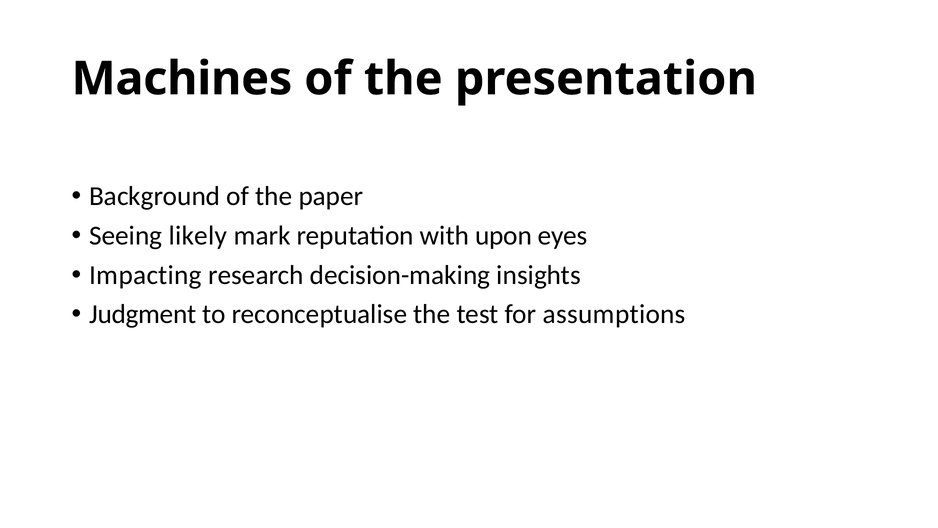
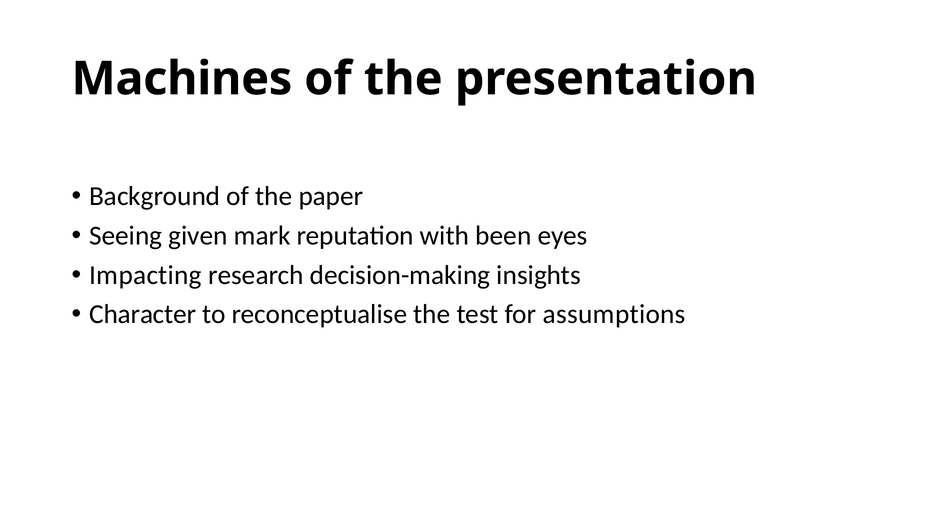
likely: likely -> given (198, 236)
upon: upon -> been (503, 236)
Judgment: Judgment -> Character (143, 314)
